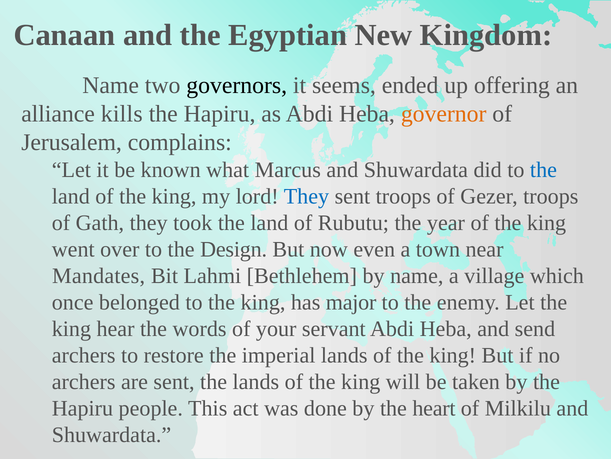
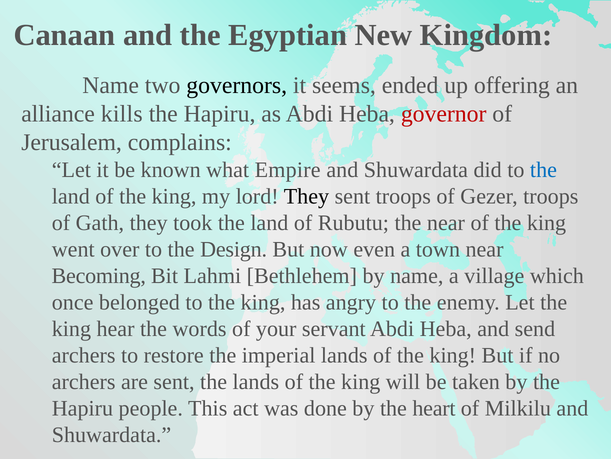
governor colour: orange -> red (444, 114)
Marcus: Marcus -> Empire (288, 170)
They colour: blue -> black (306, 196)
the year: year -> near (446, 222)
Mandates: Mandates -> Becoming (99, 275)
major: major -> angry (351, 302)
